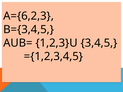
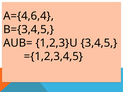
A={6,2,3: A={6,2,3 -> A={4,6,4 (29, 16)
